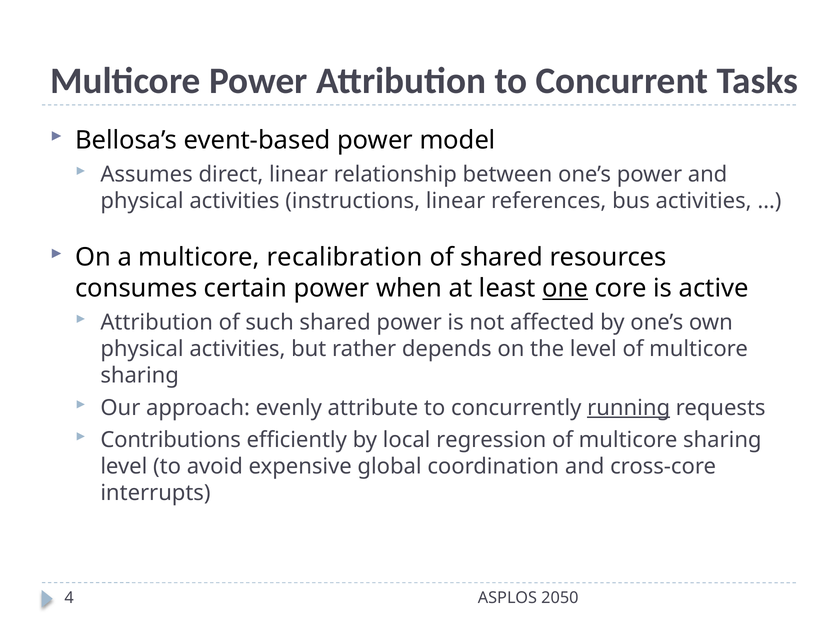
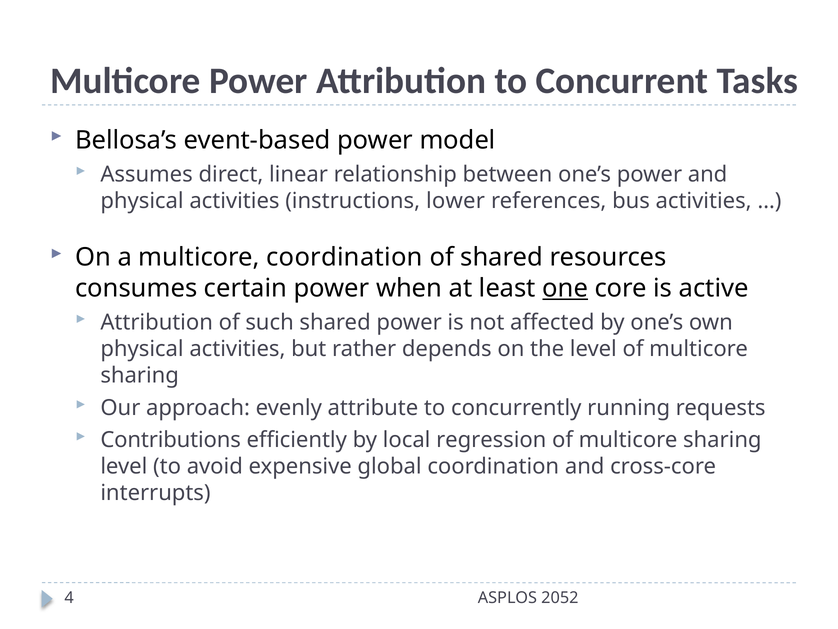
instructions linear: linear -> lower (455, 201)
multicore recalibration: recalibration -> coordination (344, 257)
running underline: present -> none (629, 407)
2050: 2050 -> 2052 (560, 598)
